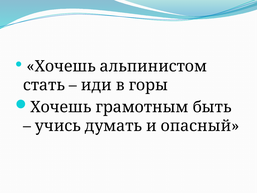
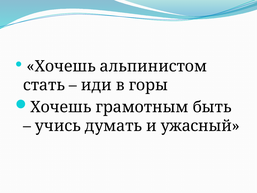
опасный: опасный -> ужасный (200, 126)
